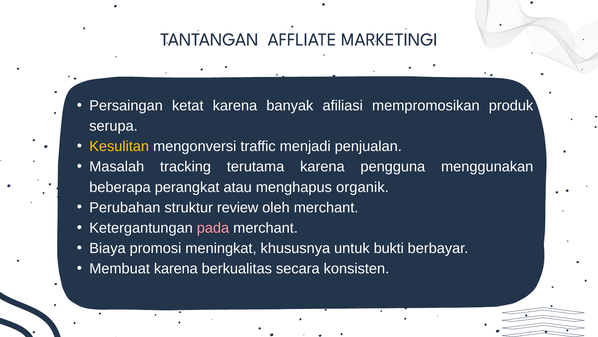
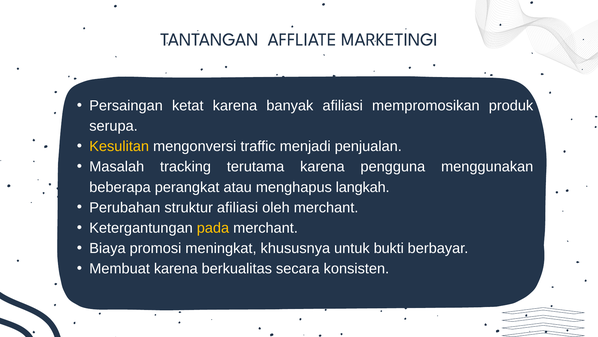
organik: organik -> langkah (363, 187)
struktur review: review -> afiliasi (238, 207)
pada colour: pink -> yellow (213, 228)
